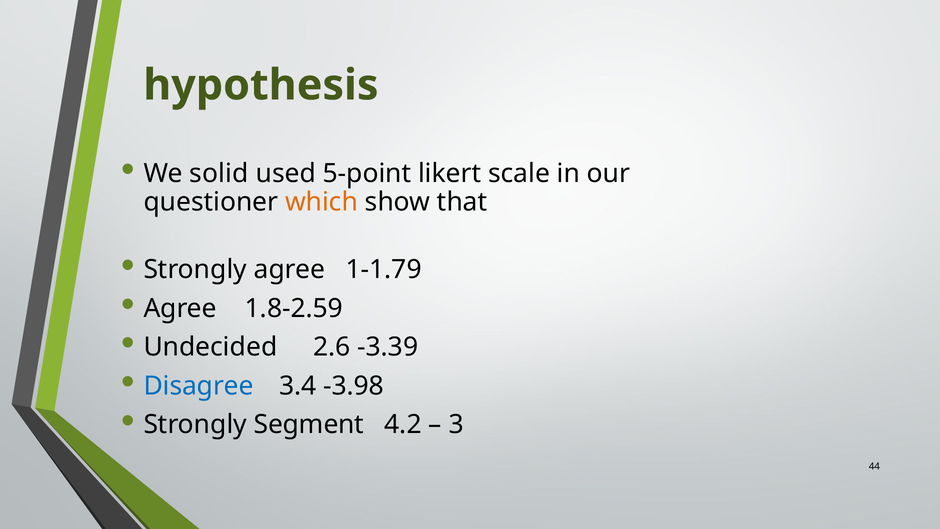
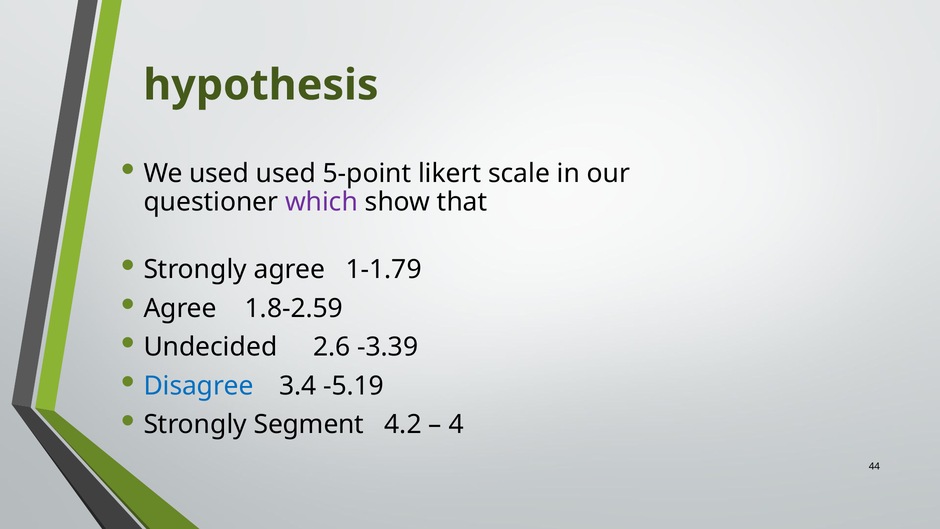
We solid: solid -> used (219, 173)
which colour: orange -> purple (322, 202)
-3.98: -3.98 -> -5.19 (354, 386)
3: 3 -> 4 (456, 425)
